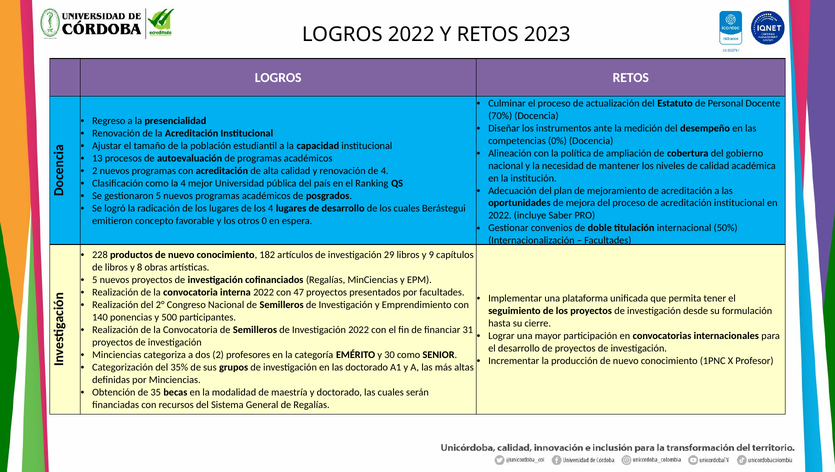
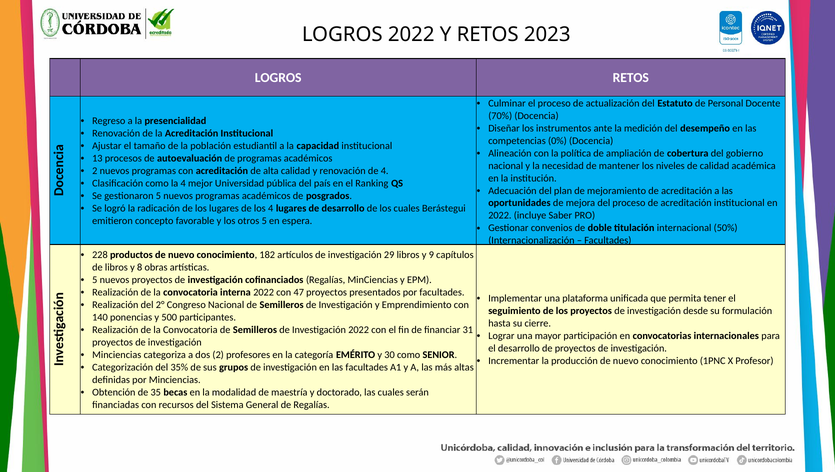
otros 0: 0 -> 5 (264, 221)
las doctorado: doctorado -> facultades (367, 367)
